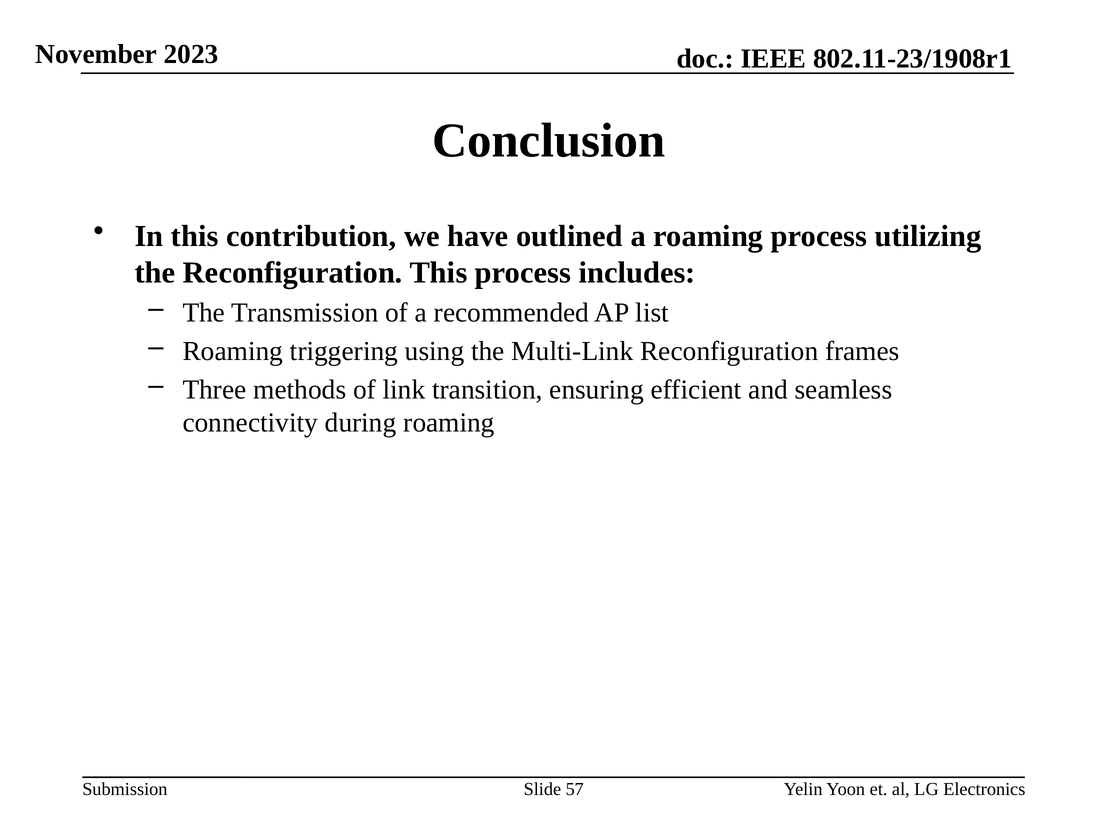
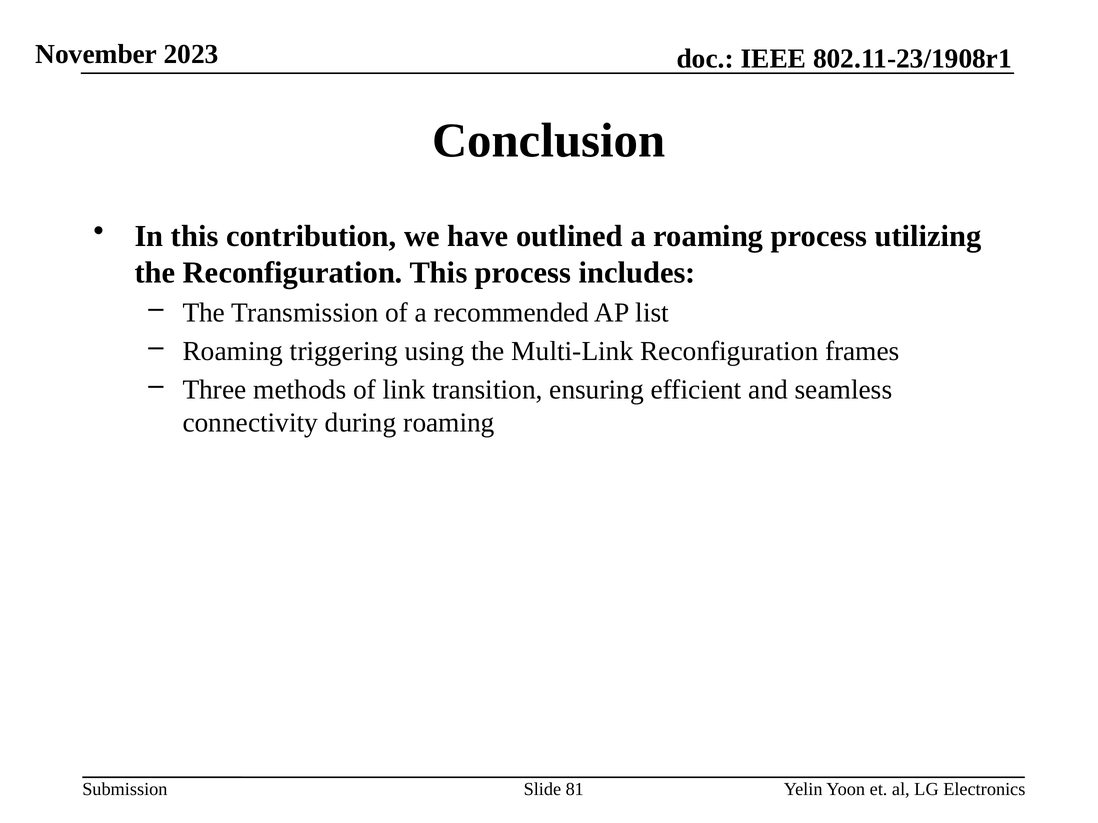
57: 57 -> 81 (575, 790)
